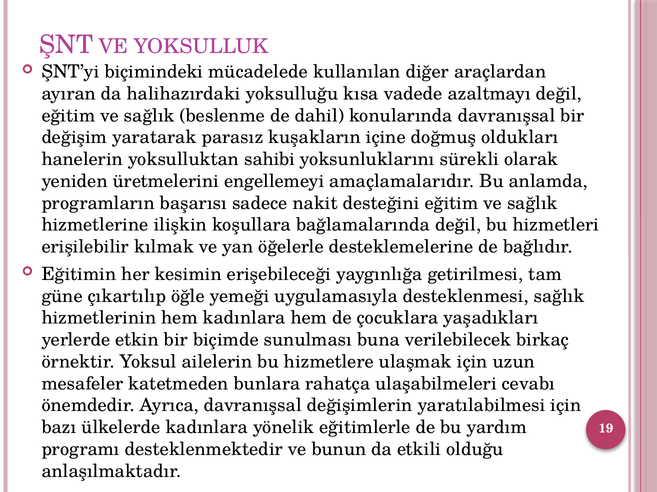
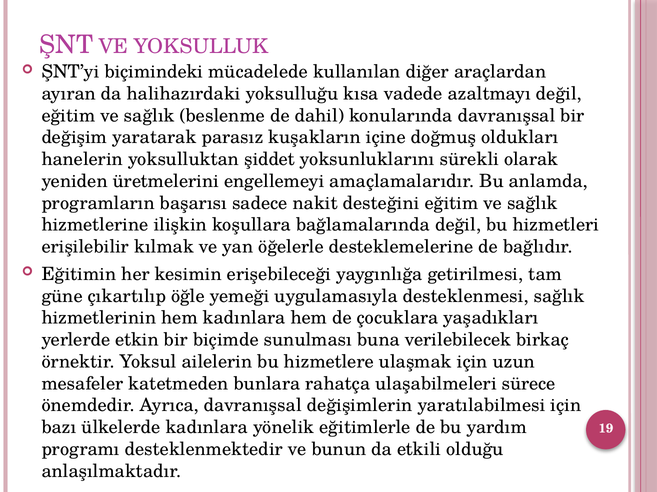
sahibi: sahibi -> şiddet (270, 160)
cevabı: cevabı -> sürece (529, 384)
